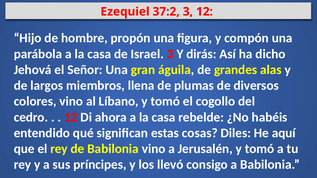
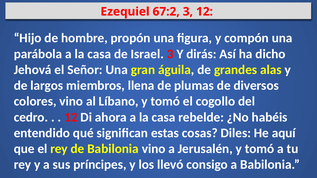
37:2: 37:2 -> 67:2 (166, 12)
